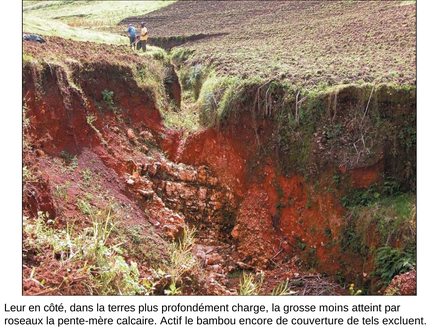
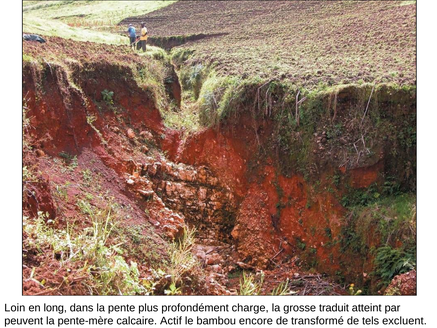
Leur: Leur -> Loin (15, 308)
côté: côté -> long (55, 308)
terres: terres -> pente (122, 308)
moins: moins -> traduit (334, 308)
roseaux: roseaux -> peuvent (24, 321)
couverture: couverture -> transformé (318, 321)
